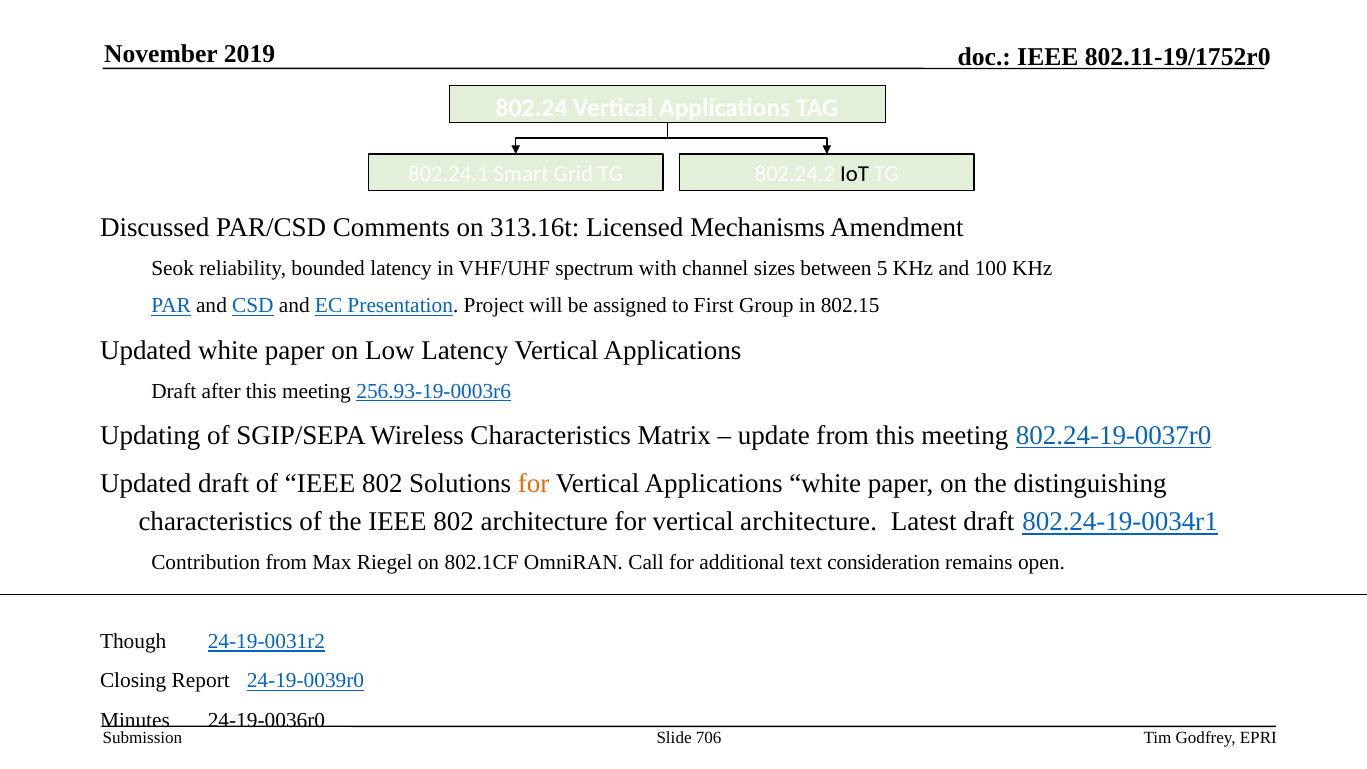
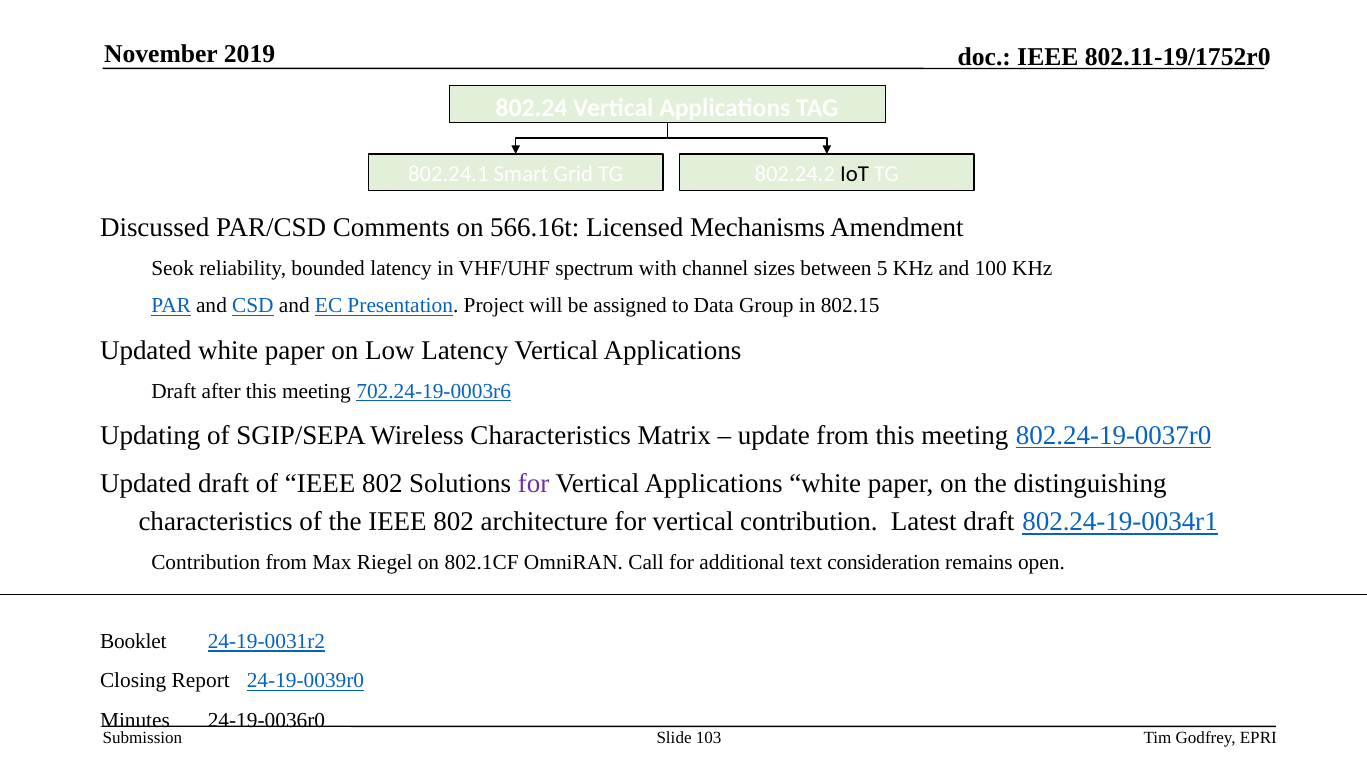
313.16t: 313.16t -> 566.16t (535, 227)
First: First -> Data (714, 306)
256.93-19-0003r6: 256.93-19-0003r6 -> 702.24-19-0003r6 (434, 391)
for colour: orange -> purple (534, 483)
vertical architecture: architecture -> contribution (809, 522)
Though: Though -> Booklet (133, 642)
706: 706 -> 103 (709, 737)
